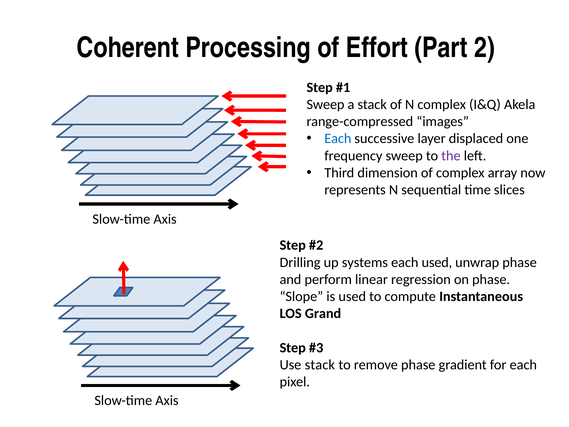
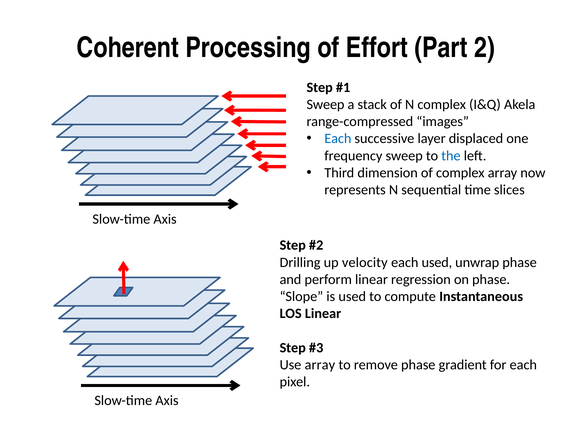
the colour: purple -> blue (451, 156)
systems: systems -> velocity (365, 262)
LOS Grand: Grand -> Linear (323, 313)
Use stack: stack -> array (320, 365)
